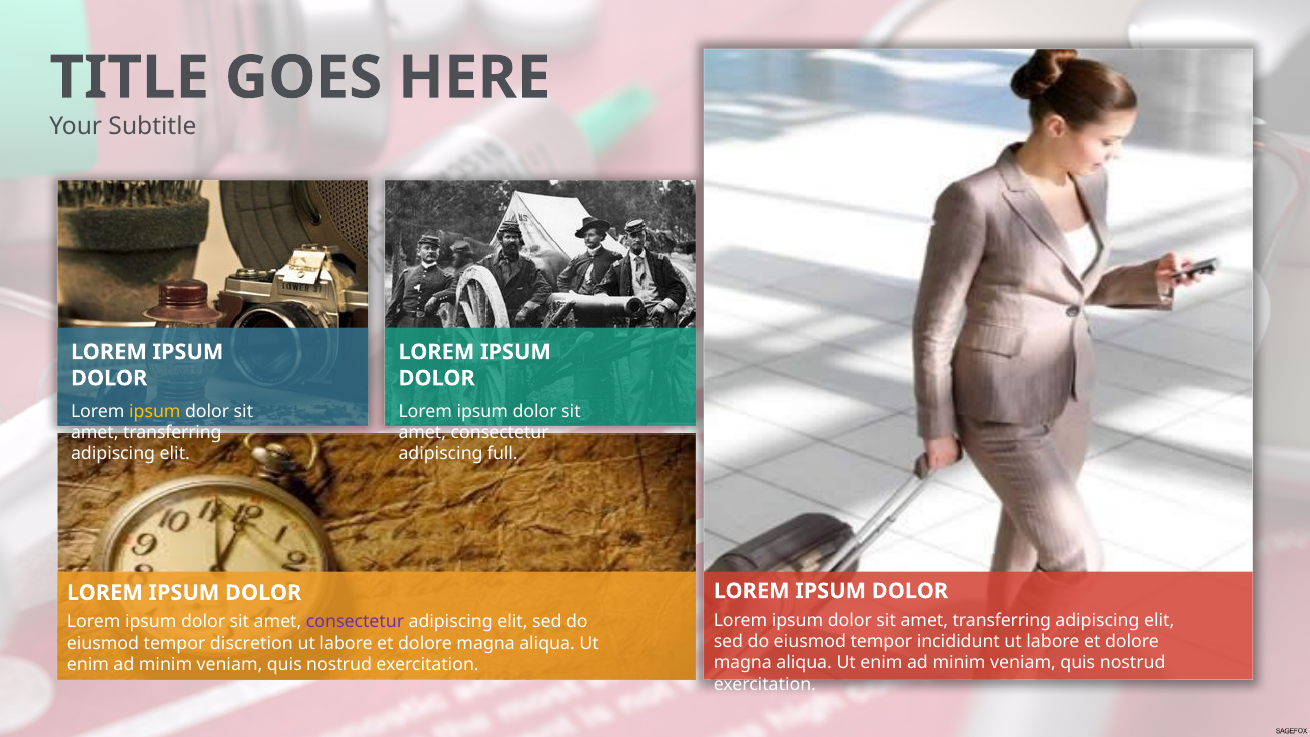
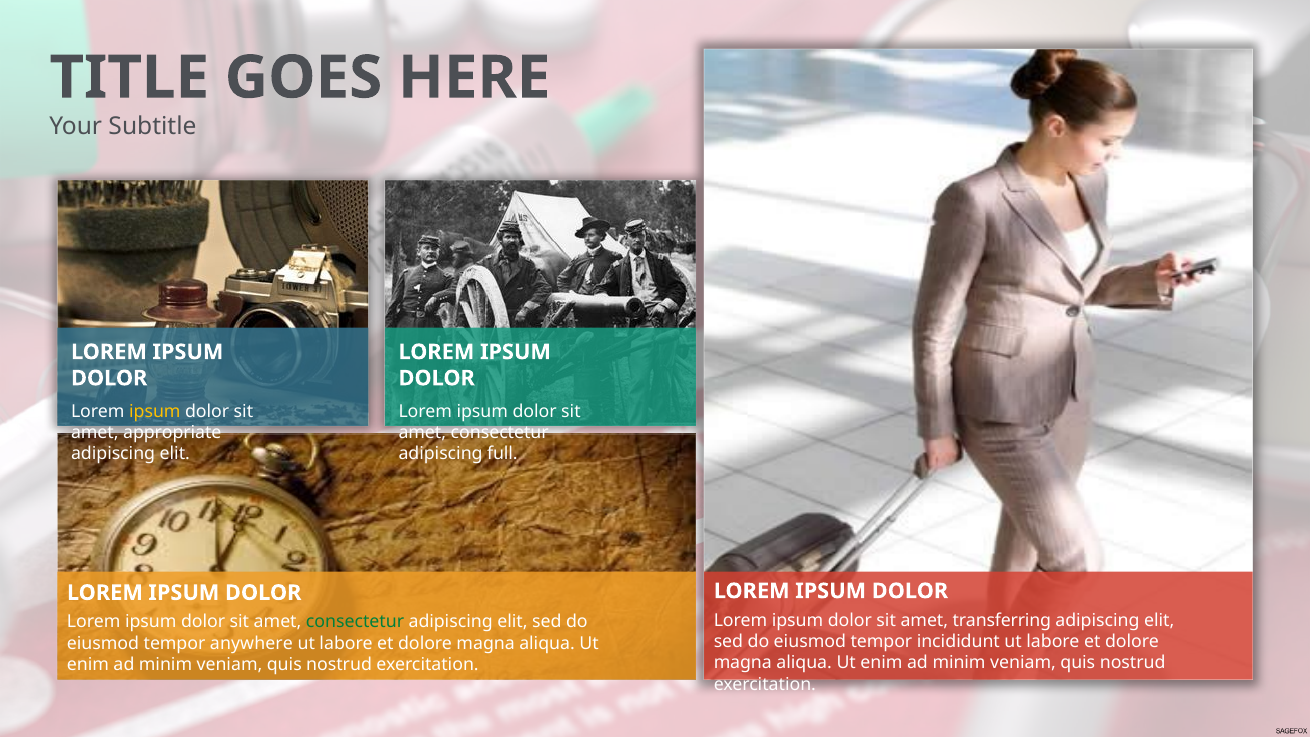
transferring: transferring -> appropriate (172, 432)
consectetur colour: purple -> green (355, 622)
discretion: discretion -> anywhere (251, 643)
